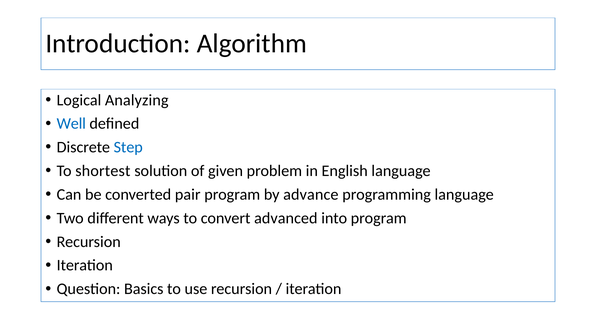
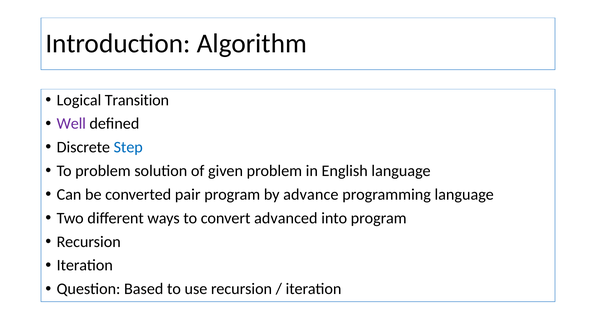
Analyzing: Analyzing -> Transition (137, 100)
Well colour: blue -> purple (71, 124)
To shortest: shortest -> problem (103, 171)
Basics: Basics -> Based (144, 289)
